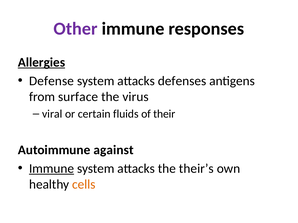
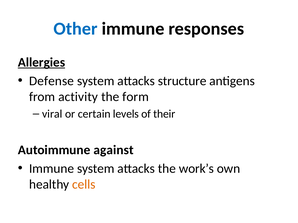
Other colour: purple -> blue (76, 29)
defenses: defenses -> structure (182, 81)
surface: surface -> activity (78, 97)
virus: virus -> form (136, 97)
fluids: fluids -> levels (126, 114)
Immune underline: present -> none (52, 169)
their’s: their’s -> work’s (196, 169)
